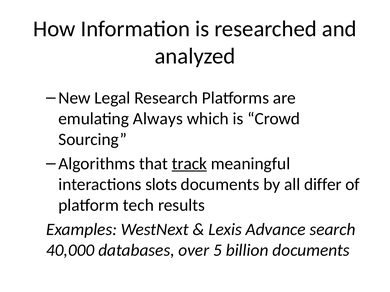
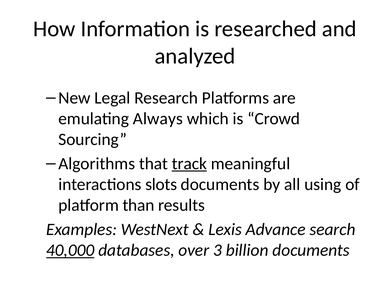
differ: differ -> using (323, 185)
tech: tech -> than (139, 206)
40,000 underline: none -> present (70, 251)
5: 5 -> 3 (218, 251)
